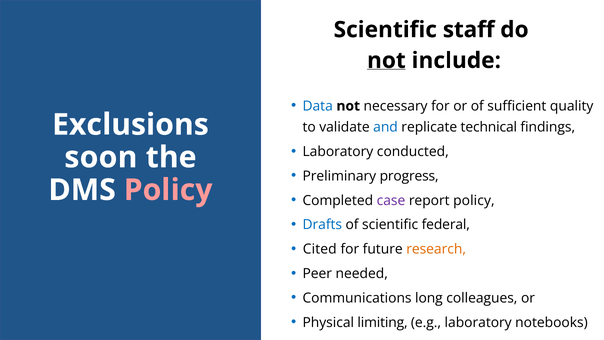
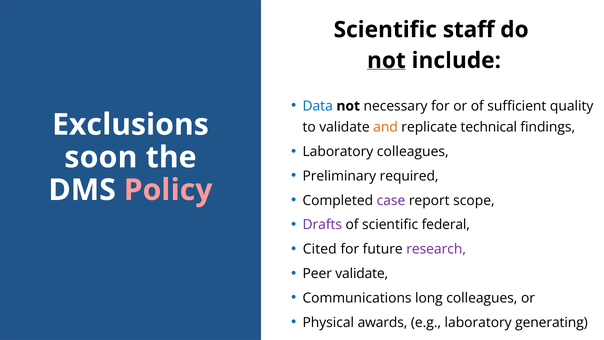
and colour: blue -> orange (386, 127)
Laboratory conducted: conducted -> colleagues (413, 152)
progress: progress -> required (409, 176)
report policy: policy -> scope (474, 200)
Drafts colour: blue -> purple (322, 225)
research colour: orange -> purple (436, 249)
Peer needed: needed -> validate (362, 273)
limiting: limiting -> awards (383, 322)
notebooks: notebooks -> generating (551, 322)
